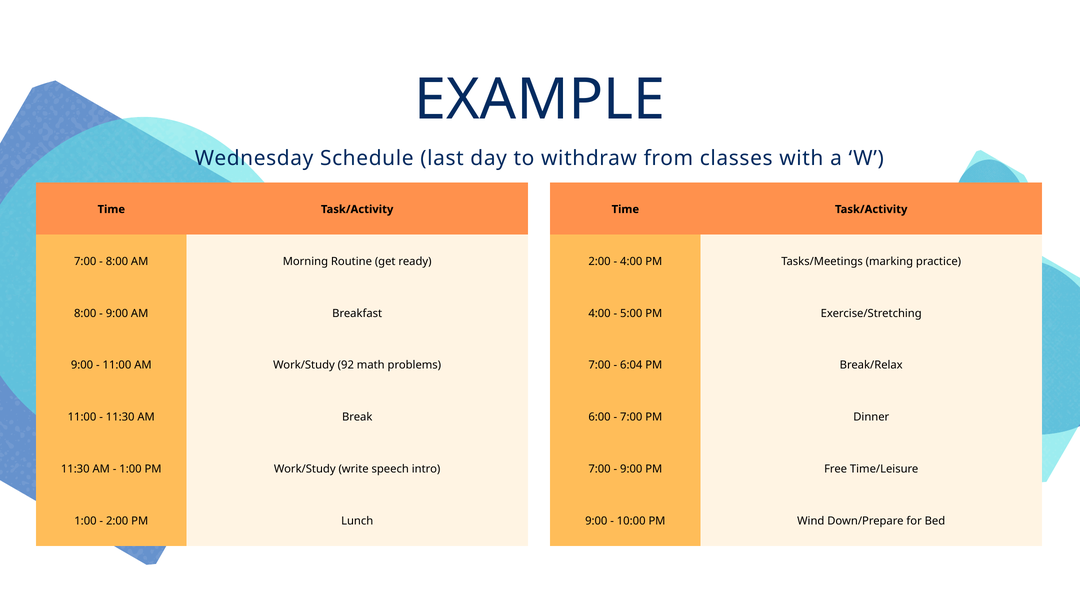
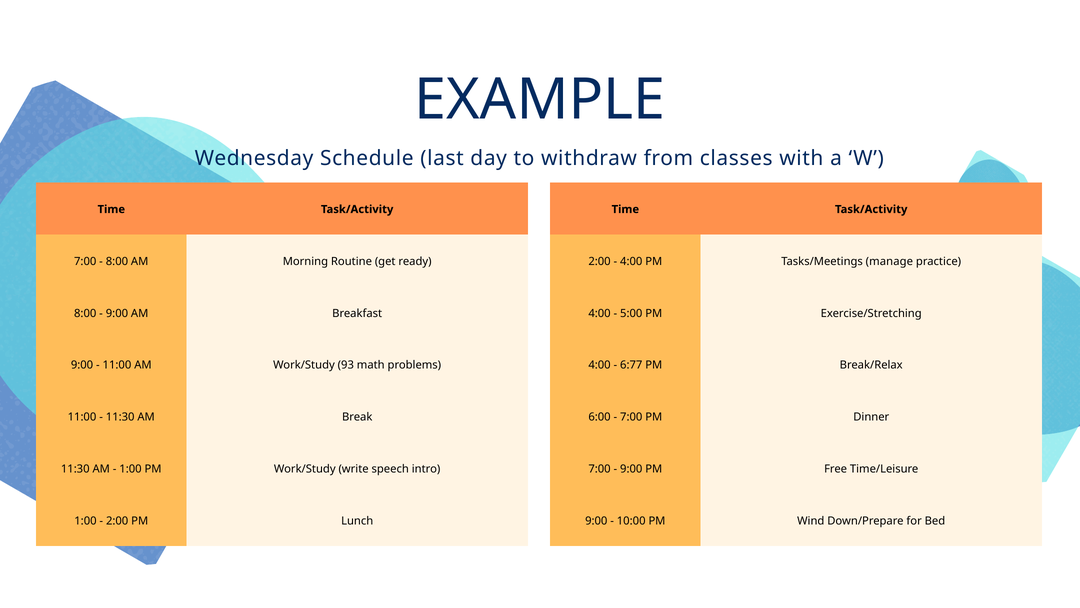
marking: marking -> manage (889, 261)
92: 92 -> 93 (346, 365)
7:00: 7:00 -> 4:00 (600, 365)
6:04: 6:04 -> 6:77 (631, 365)
